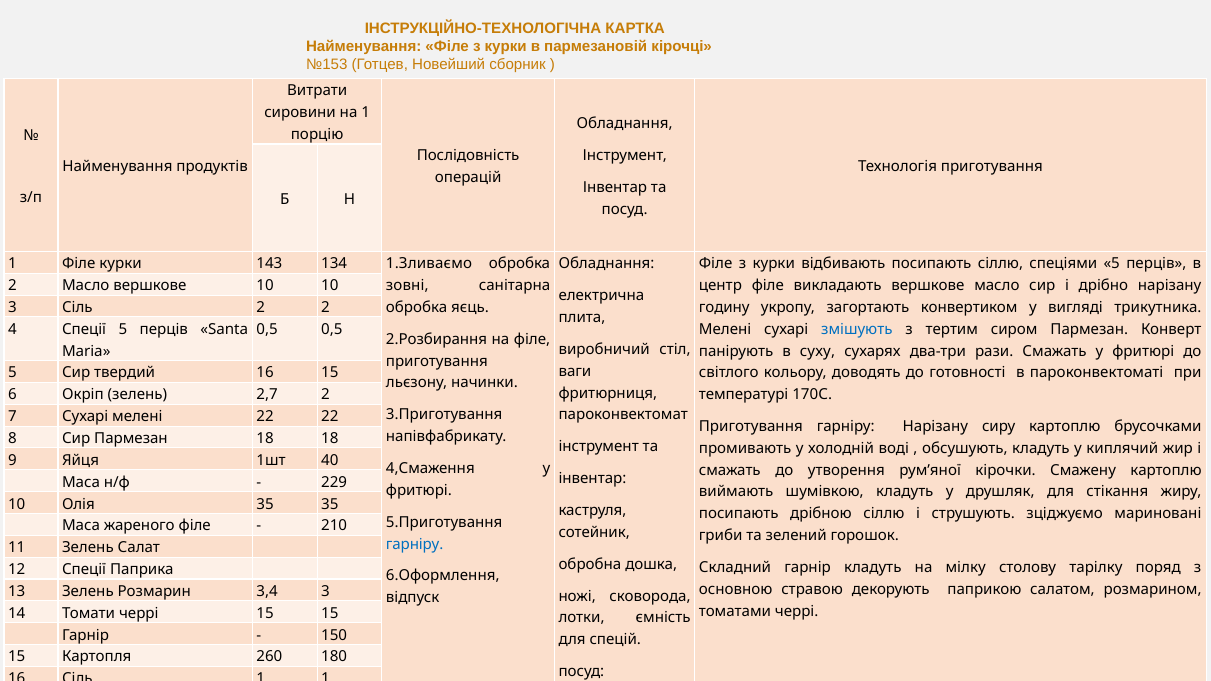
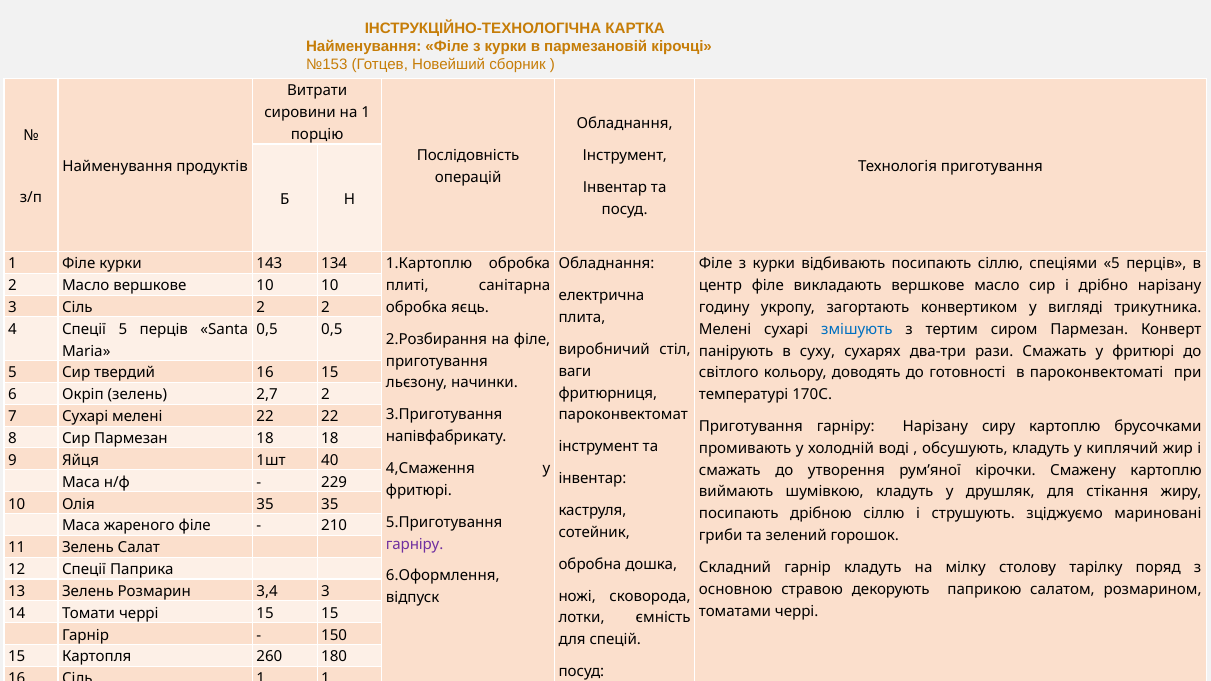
1.Зливаємо: 1.Зливаємо -> 1.Картоплю (429, 264)
зовні: зовні -> плиті (407, 286)
гарніру colour: blue -> purple (415, 544)
